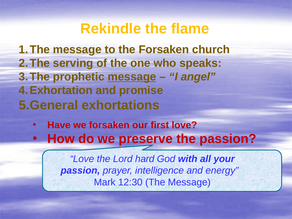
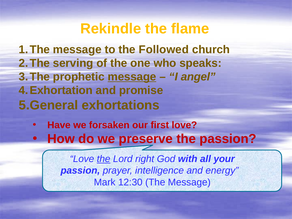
the Forsaken: Forsaken -> Followed (164, 50)
the underline: none -> present (104, 159)
hard: hard -> right (145, 159)
